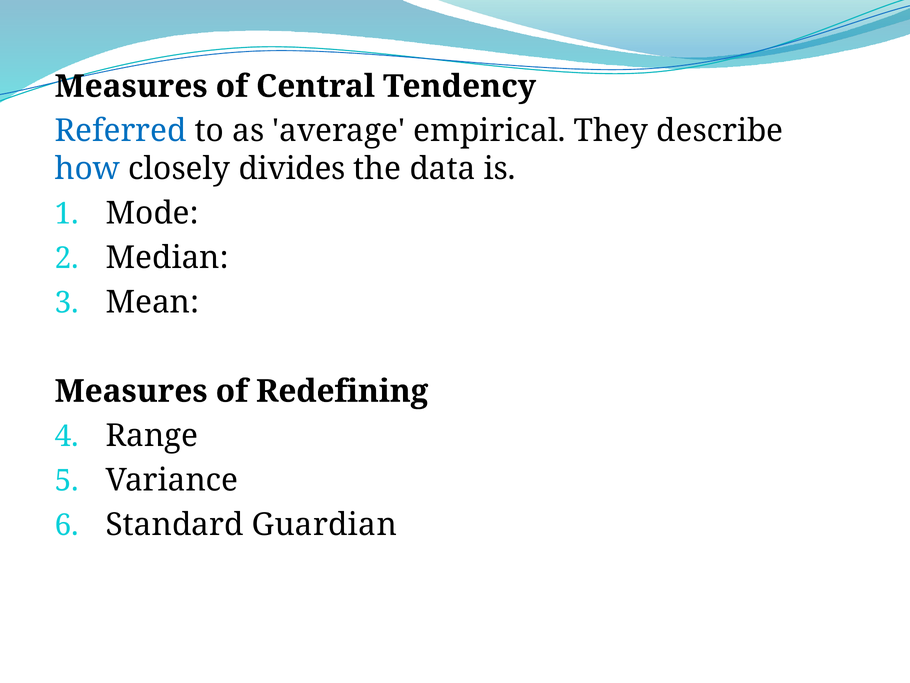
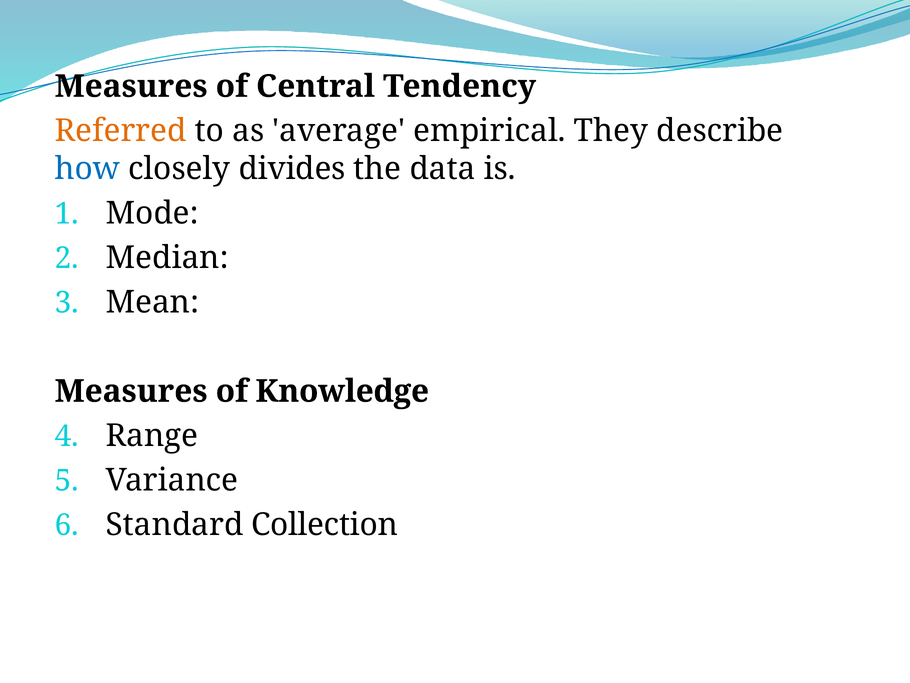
Referred colour: blue -> orange (121, 131)
Redefining: Redefining -> Knowledge (342, 391)
Guardian: Guardian -> Collection (325, 524)
